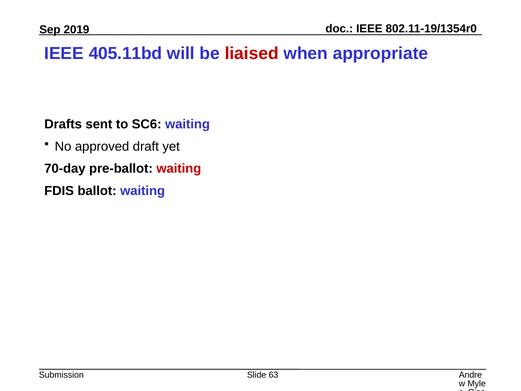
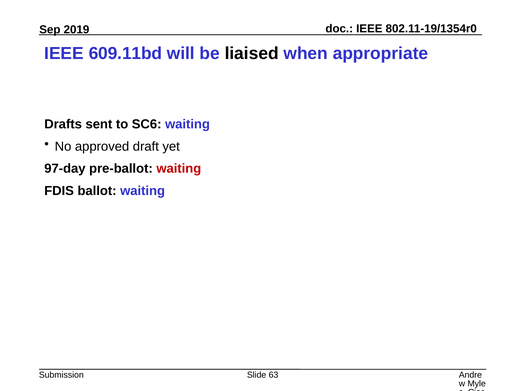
405.11bd: 405.11bd -> 609.11bd (125, 53)
liaised colour: red -> black (252, 53)
70-day: 70-day -> 97-day (65, 169)
